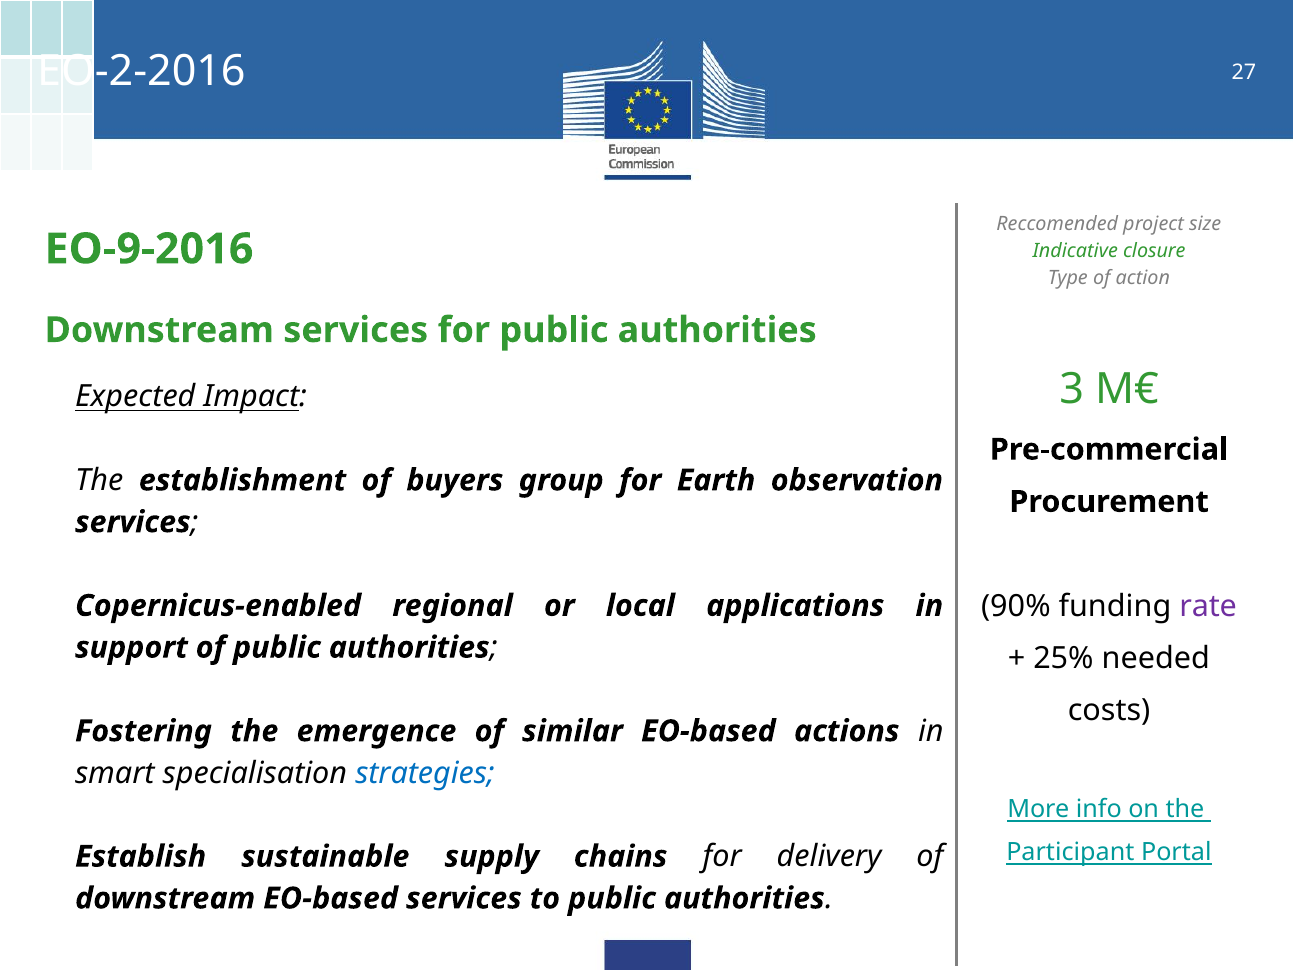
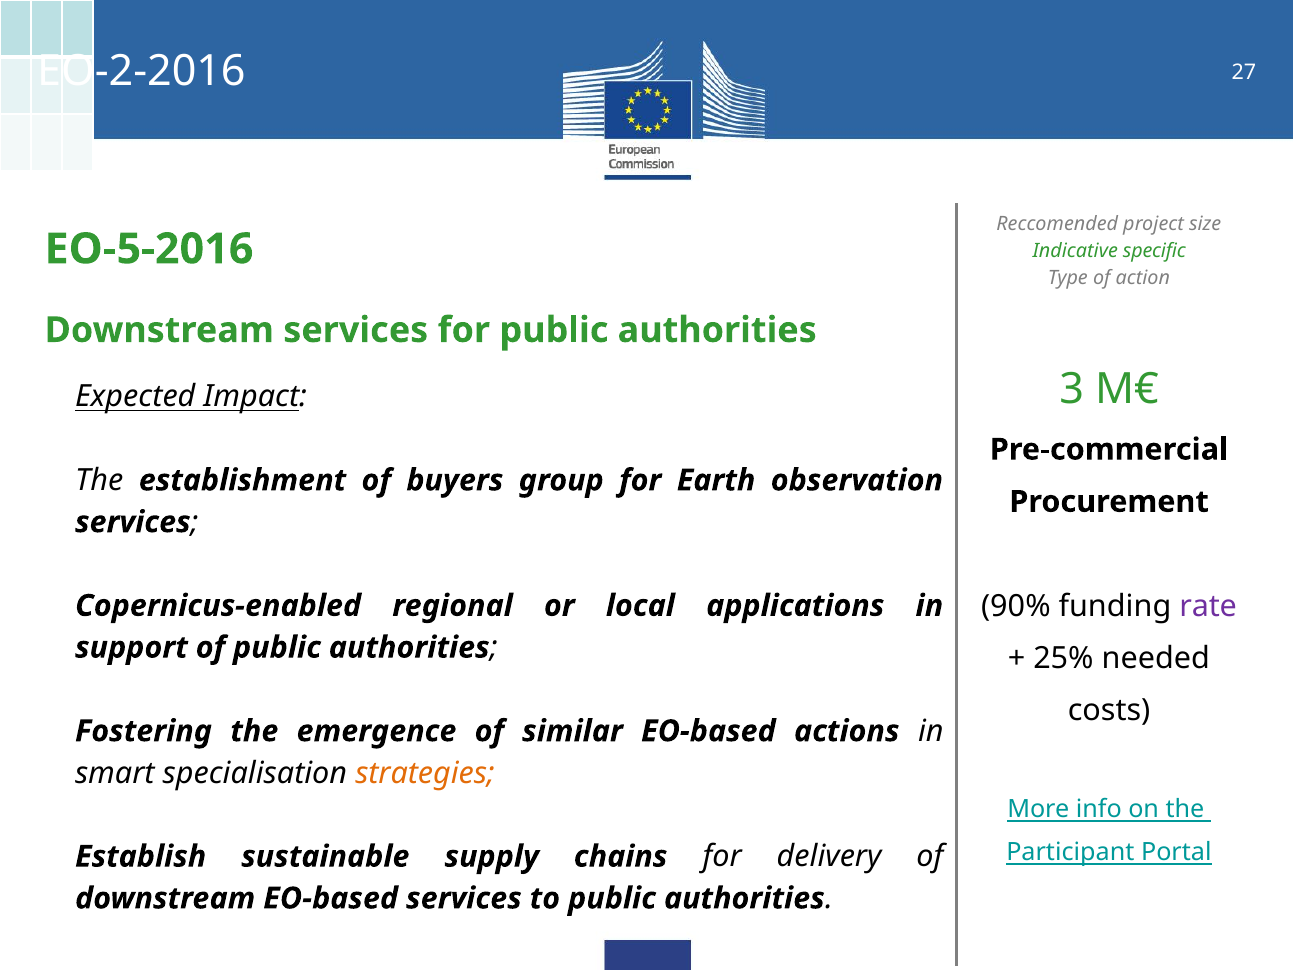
EO-9-2016: EO-9-2016 -> EO-5-2016 (149, 249)
closure: closure -> specific (1154, 251)
strategies colour: blue -> orange (425, 773)
